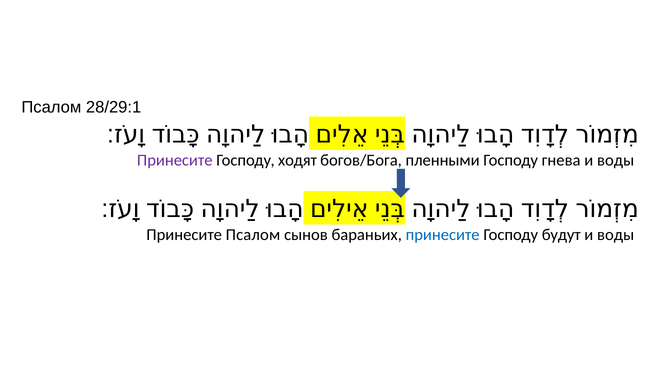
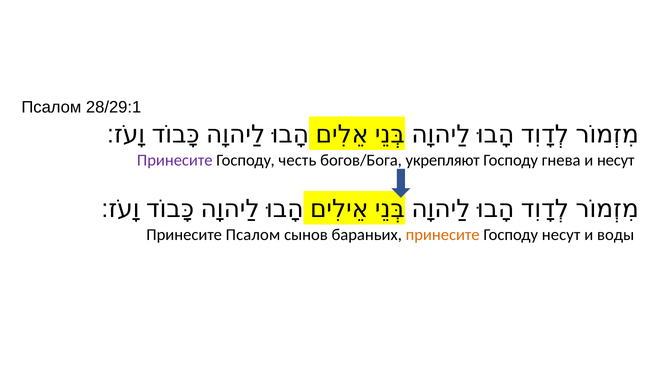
ходят: ходят -> честь (297, 161)
пленными: пленными -> укрепляют (443, 161)
воды: воды -> несут (616, 161)
принесите colour: blue -> orange (443, 235)
Господу будут: будут -> несут (561, 235)
